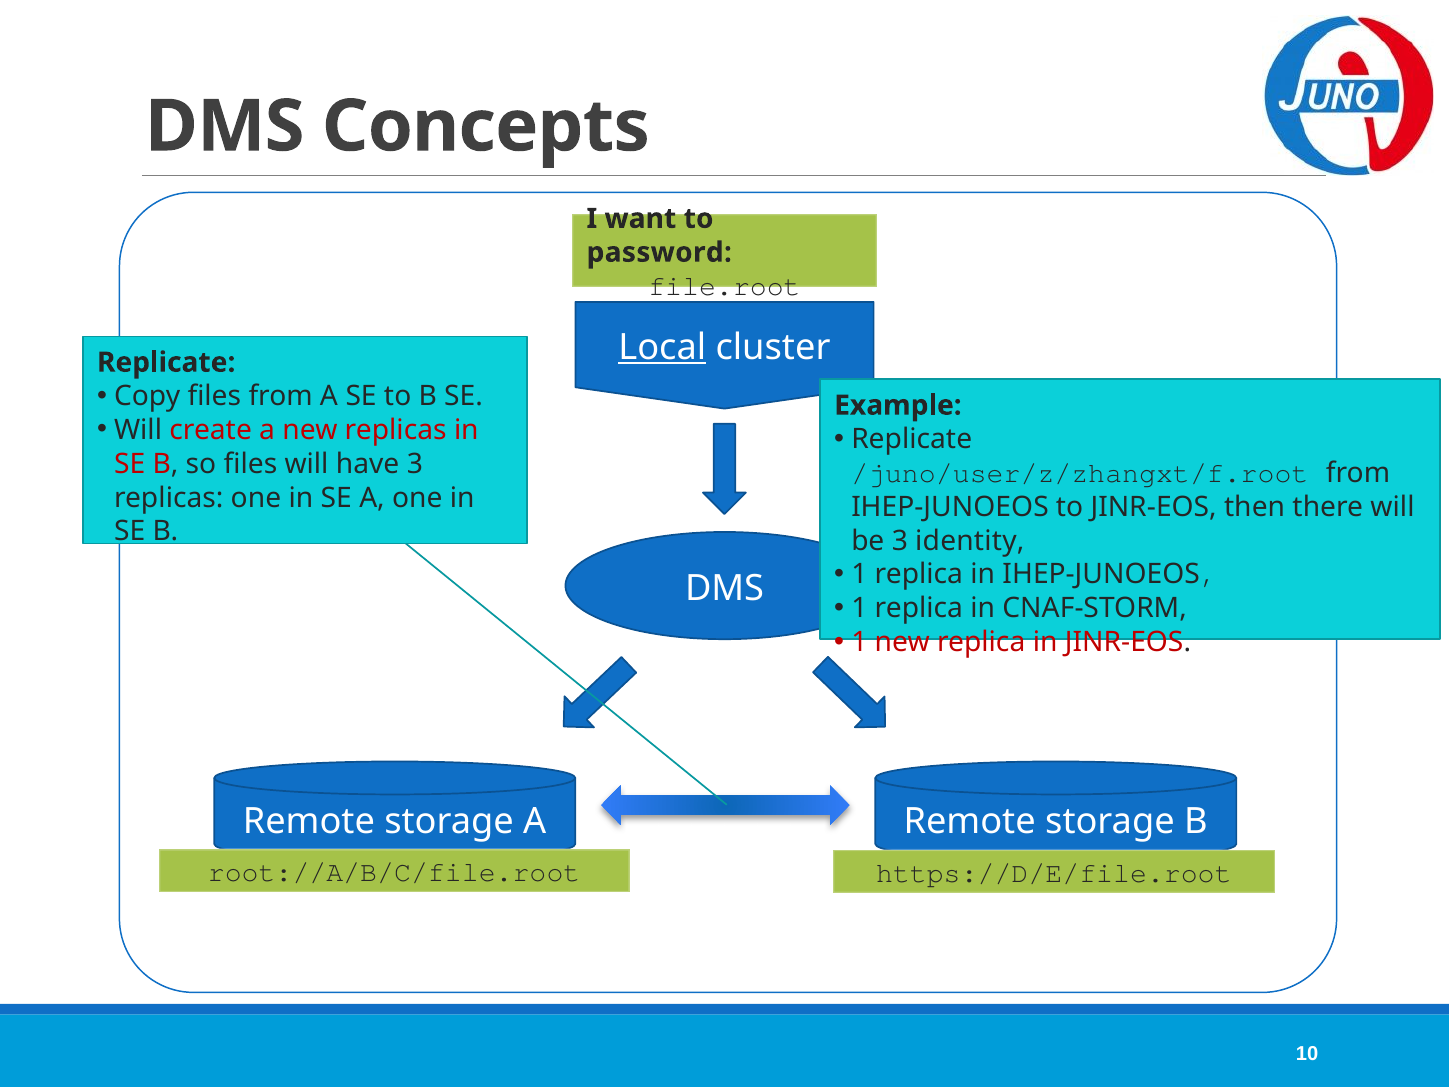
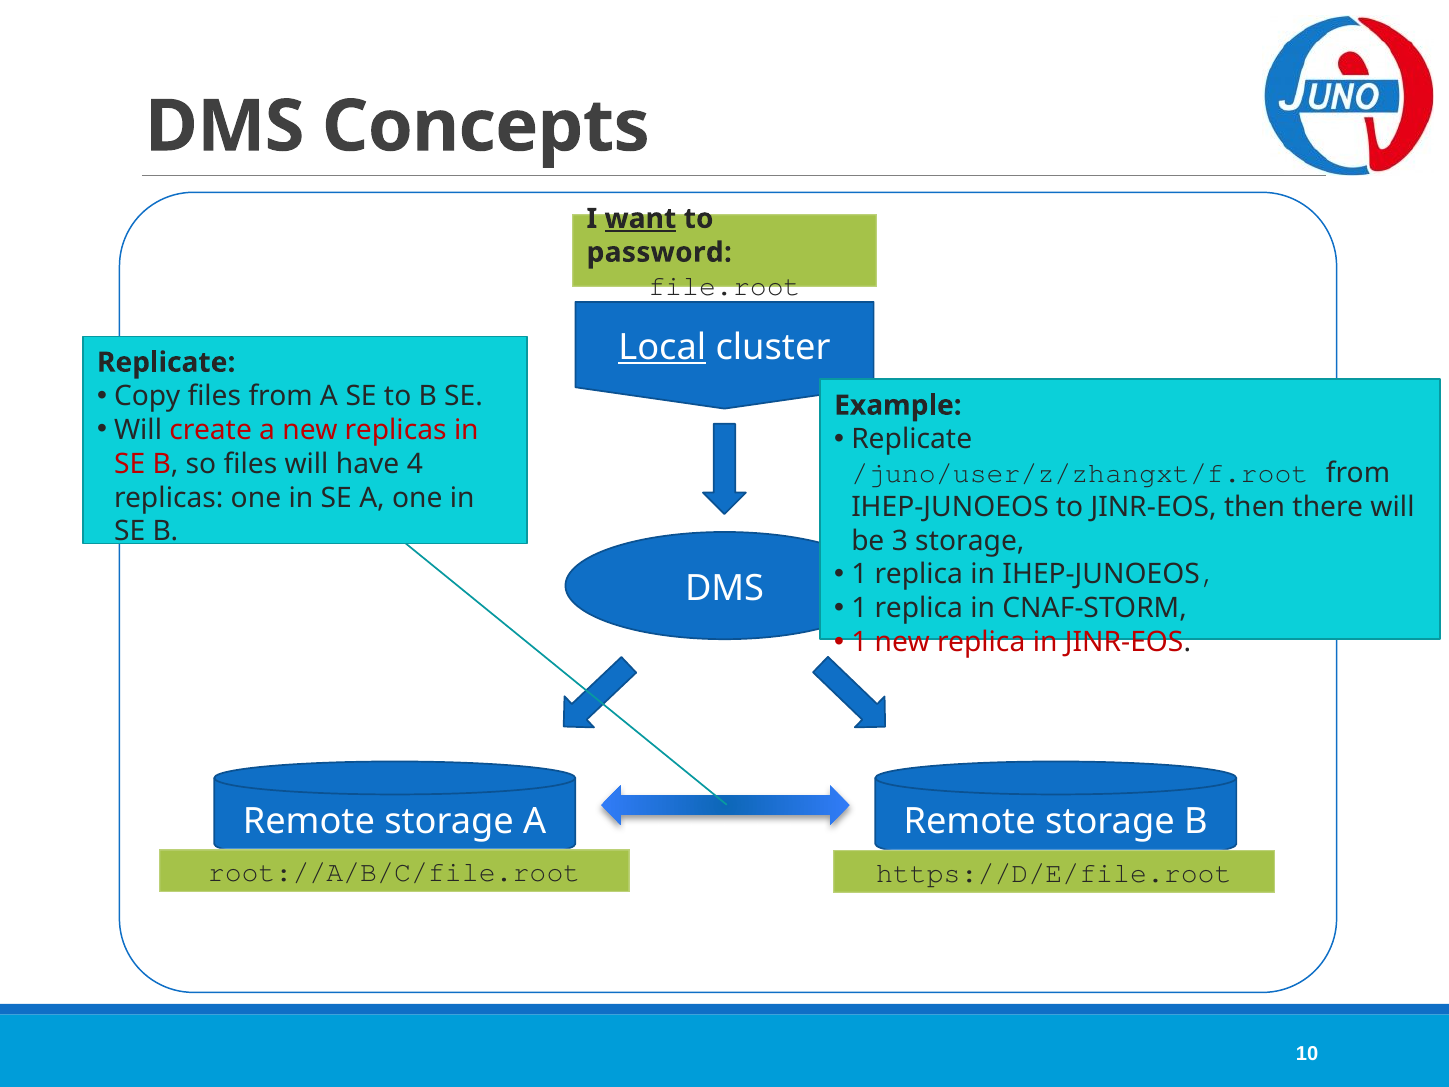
want underline: none -> present (640, 219)
have 3: 3 -> 4 (415, 464)
3 identity: identity -> storage (970, 541)
